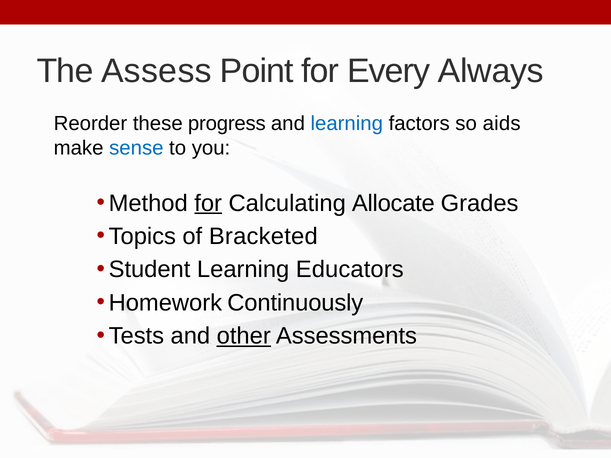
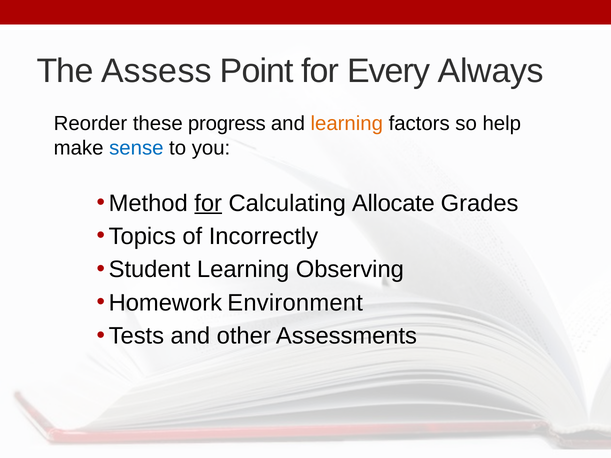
learning colour: blue -> orange (347, 124)
aids: aids -> help (502, 124)
Bracketed: Bracketed -> Incorrectly (263, 237)
Educators: Educators -> Observing (350, 270)
Continuously: Continuously -> Environment (295, 303)
other underline: present -> none (244, 336)
